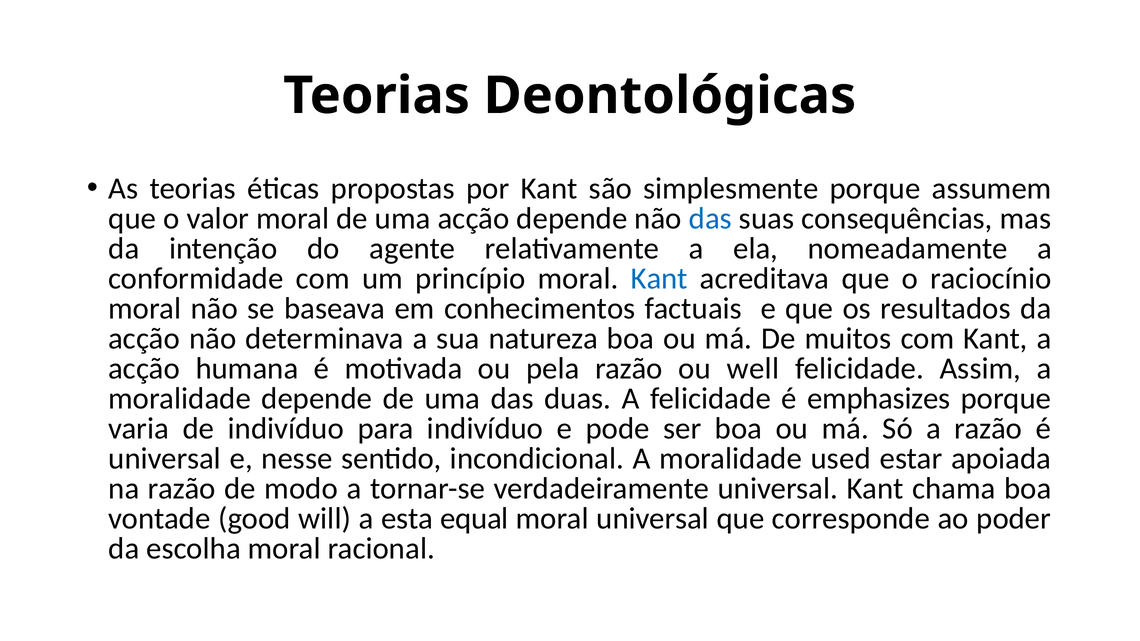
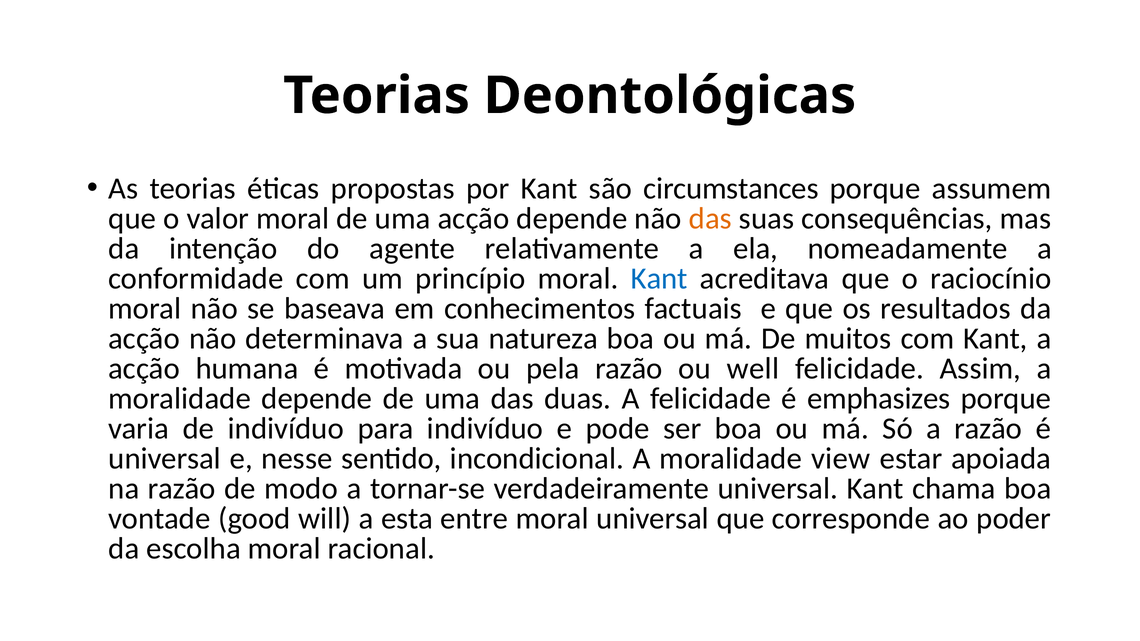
simplesmente: simplesmente -> circumstances (731, 189)
das colour: blue -> orange (710, 219)
used: used -> view (841, 459)
equal: equal -> entre (474, 519)
